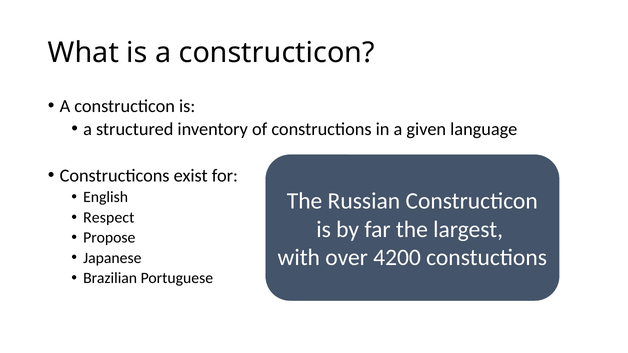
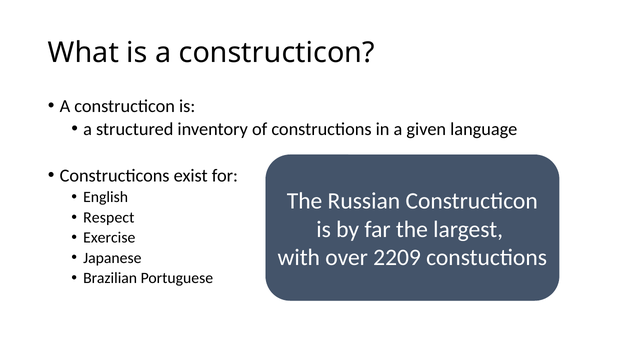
Propose: Propose -> Exercise (109, 238)
4200: 4200 -> 2209 (397, 258)
